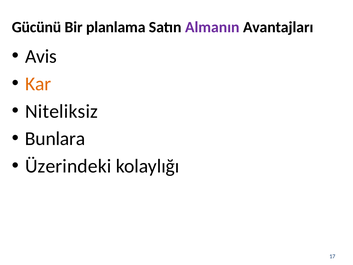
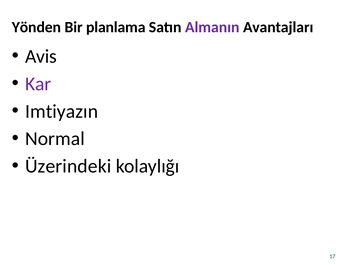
Gücünü: Gücünü -> Yönden (36, 27)
Kar colour: orange -> purple (38, 84)
Niteliksiz: Niteliksiz -> Imtiyazın (62, 111)
Bunlara: Bunlara -> Normal (55, 139)
